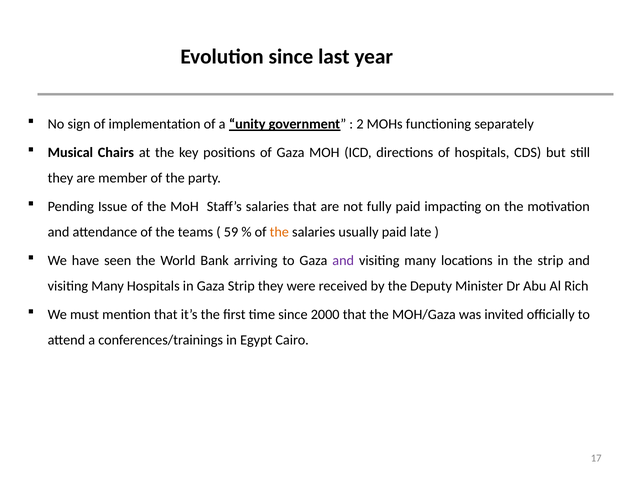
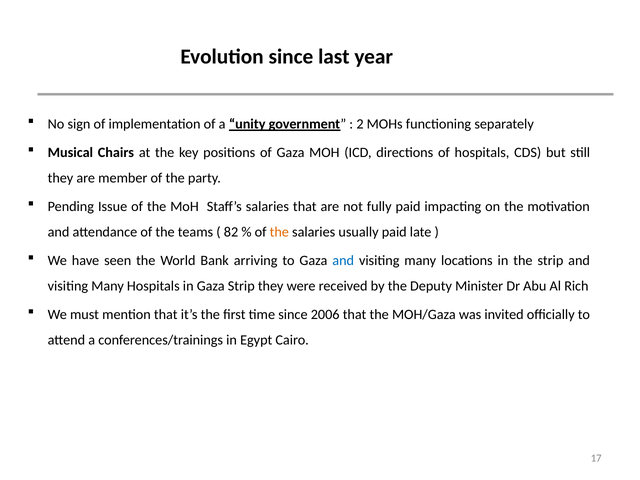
59: 59 -> 82 (231, 232)
and colour: purple -> blue (343, 260)
2000: 2000 -> 2006 (325, 314)
